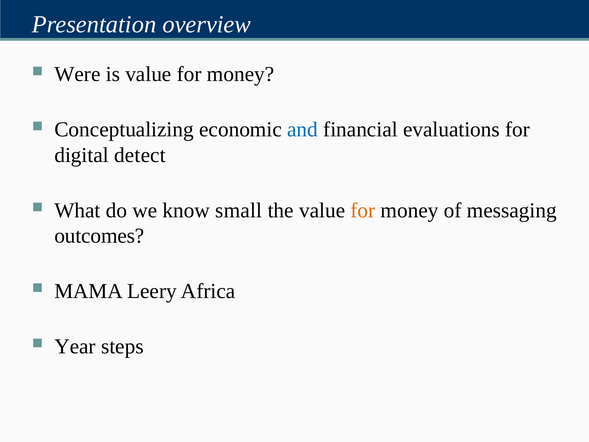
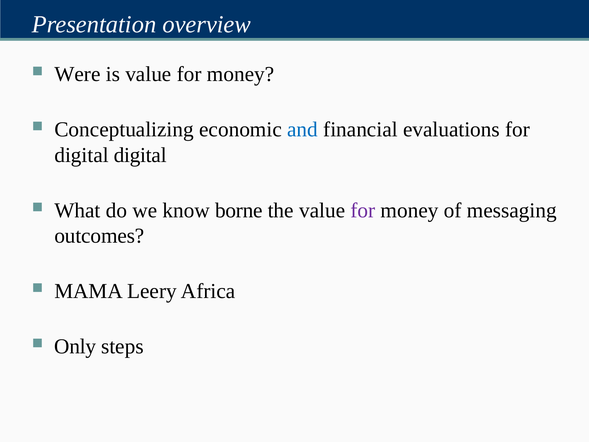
digital detect: detect -> digital (140, 155)
small: small -> borne (239, 210)
for colour: orange -> purple (363, 210)
Year: Year -> Only (75, 346)
